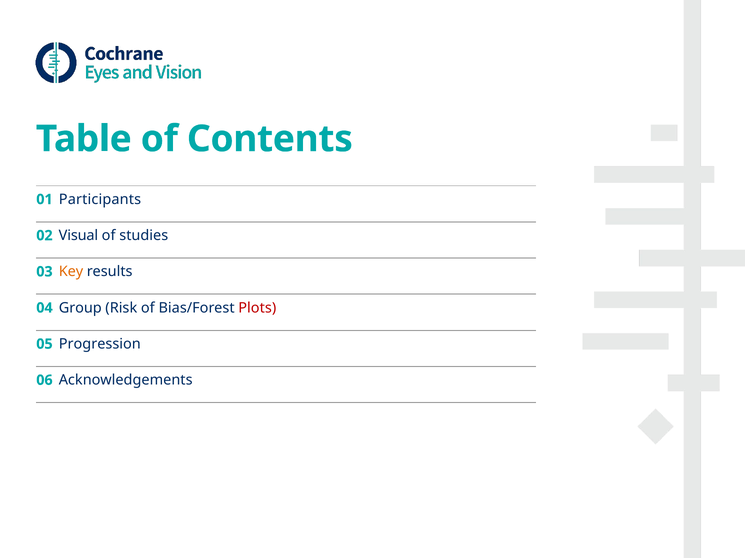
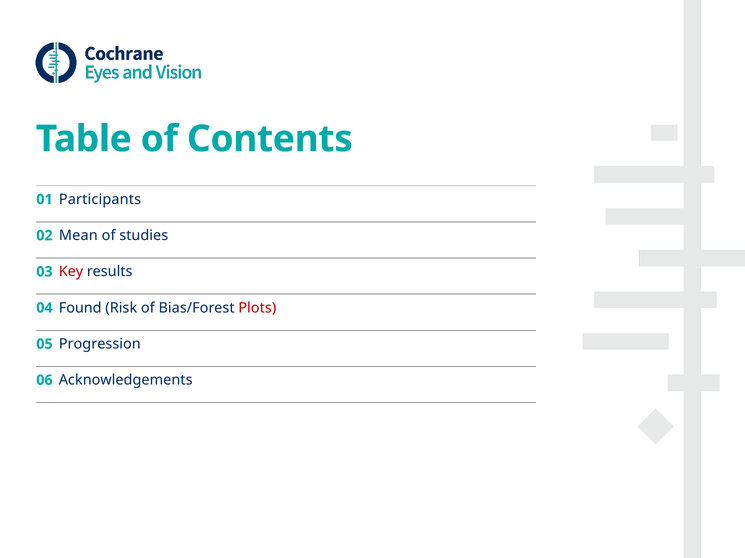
Visual: Visual -> Mean (78, 236)
Key colour: orange -> red (71, 272)
Group: Group -> Found (80, 308)
